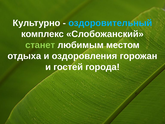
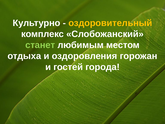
оздоровительный colour: light blue -> yellow (110, 23)
